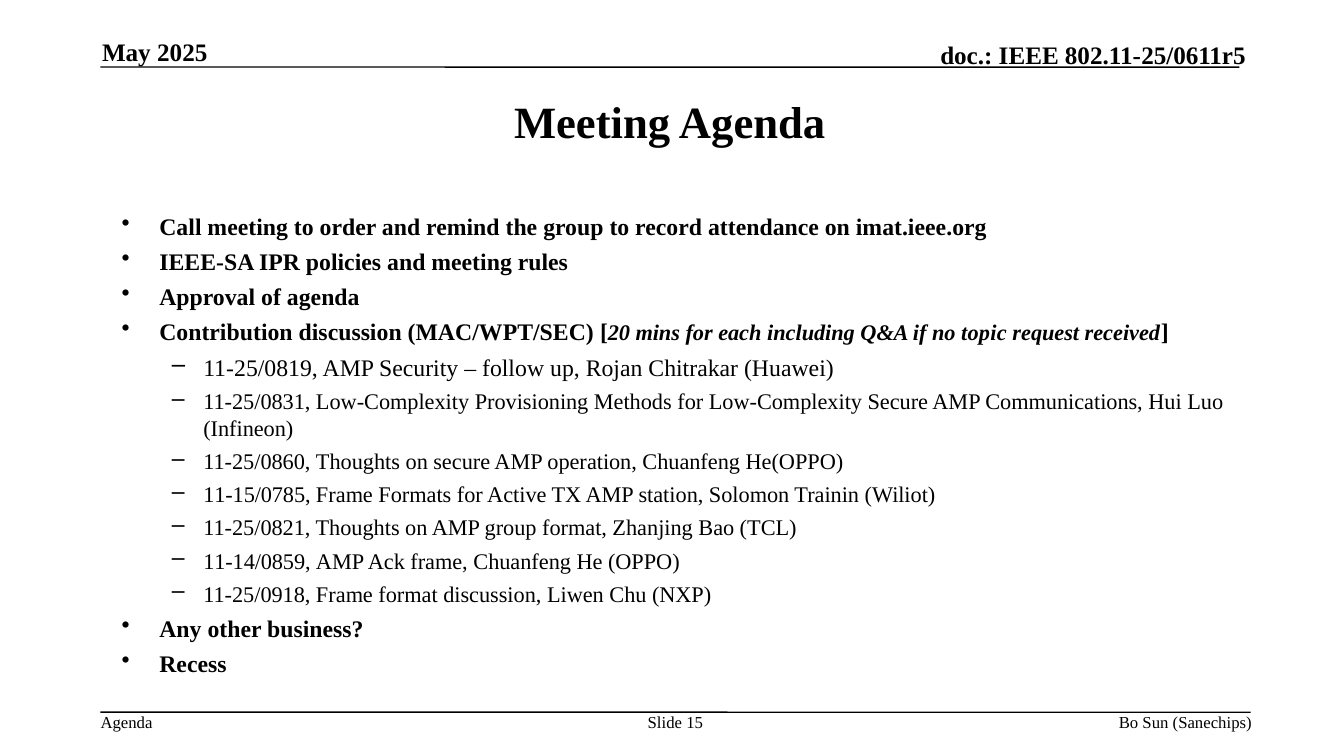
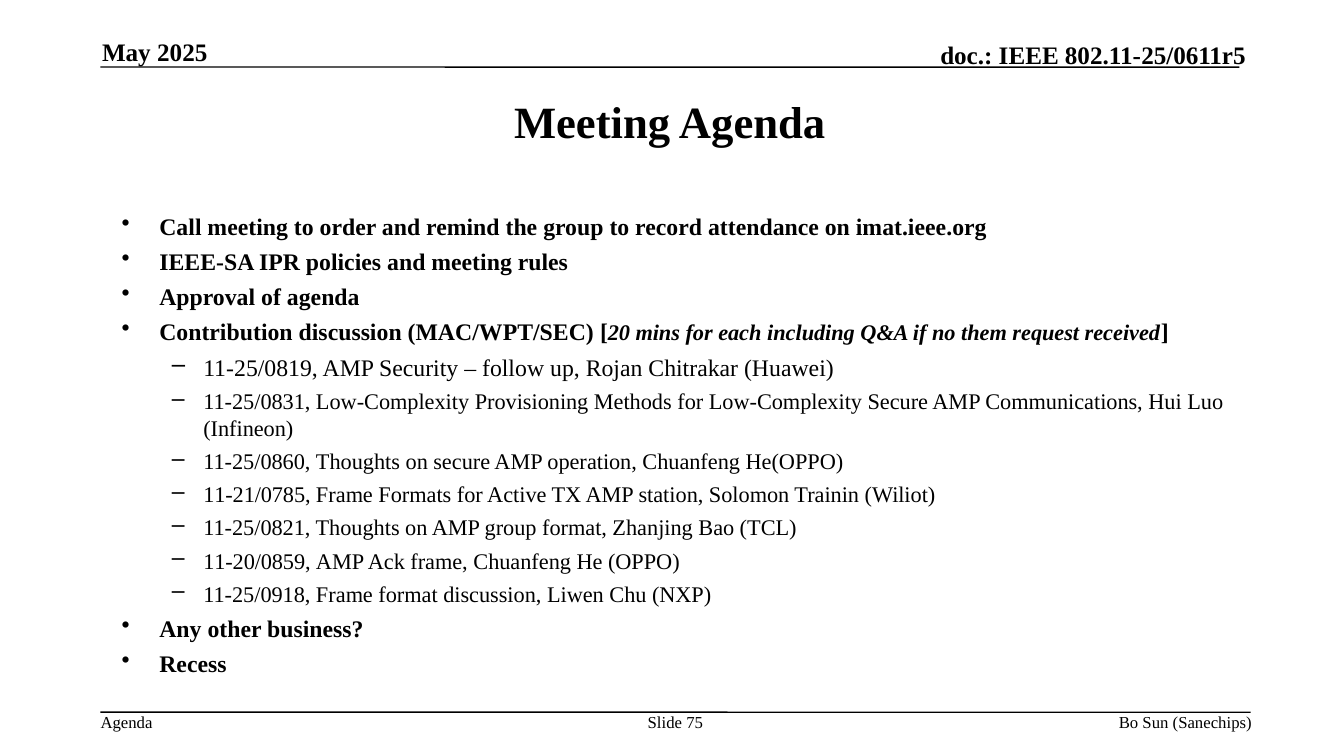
topic: topic -> them (984, 333)
11-15/0785: 11-15/0785 -> 11-21/0785 (257, 495)
11-14/0859: 11-14/0859 -> 11-20/0859 (257, 562)
15: 15 -> 75 (695, 723)
